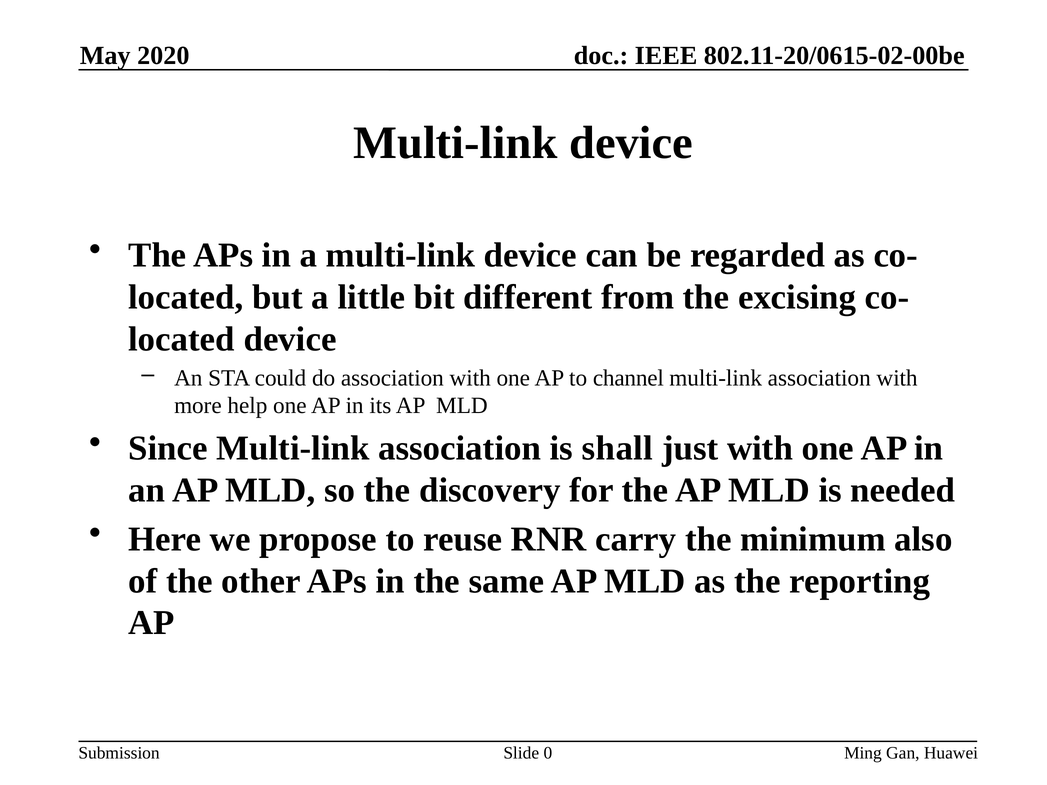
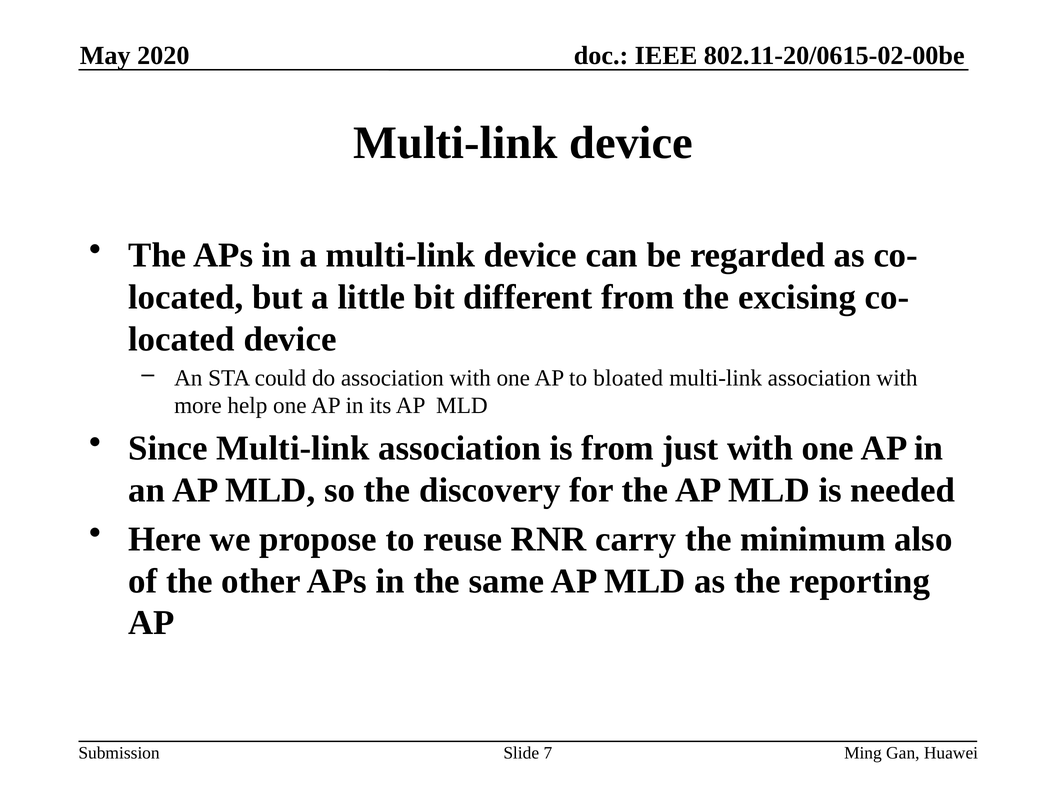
channel: channel -> bloated (628, 378)
is shall: shall -> from (618, 449)
0: 0 -> 7 (548, 753)
